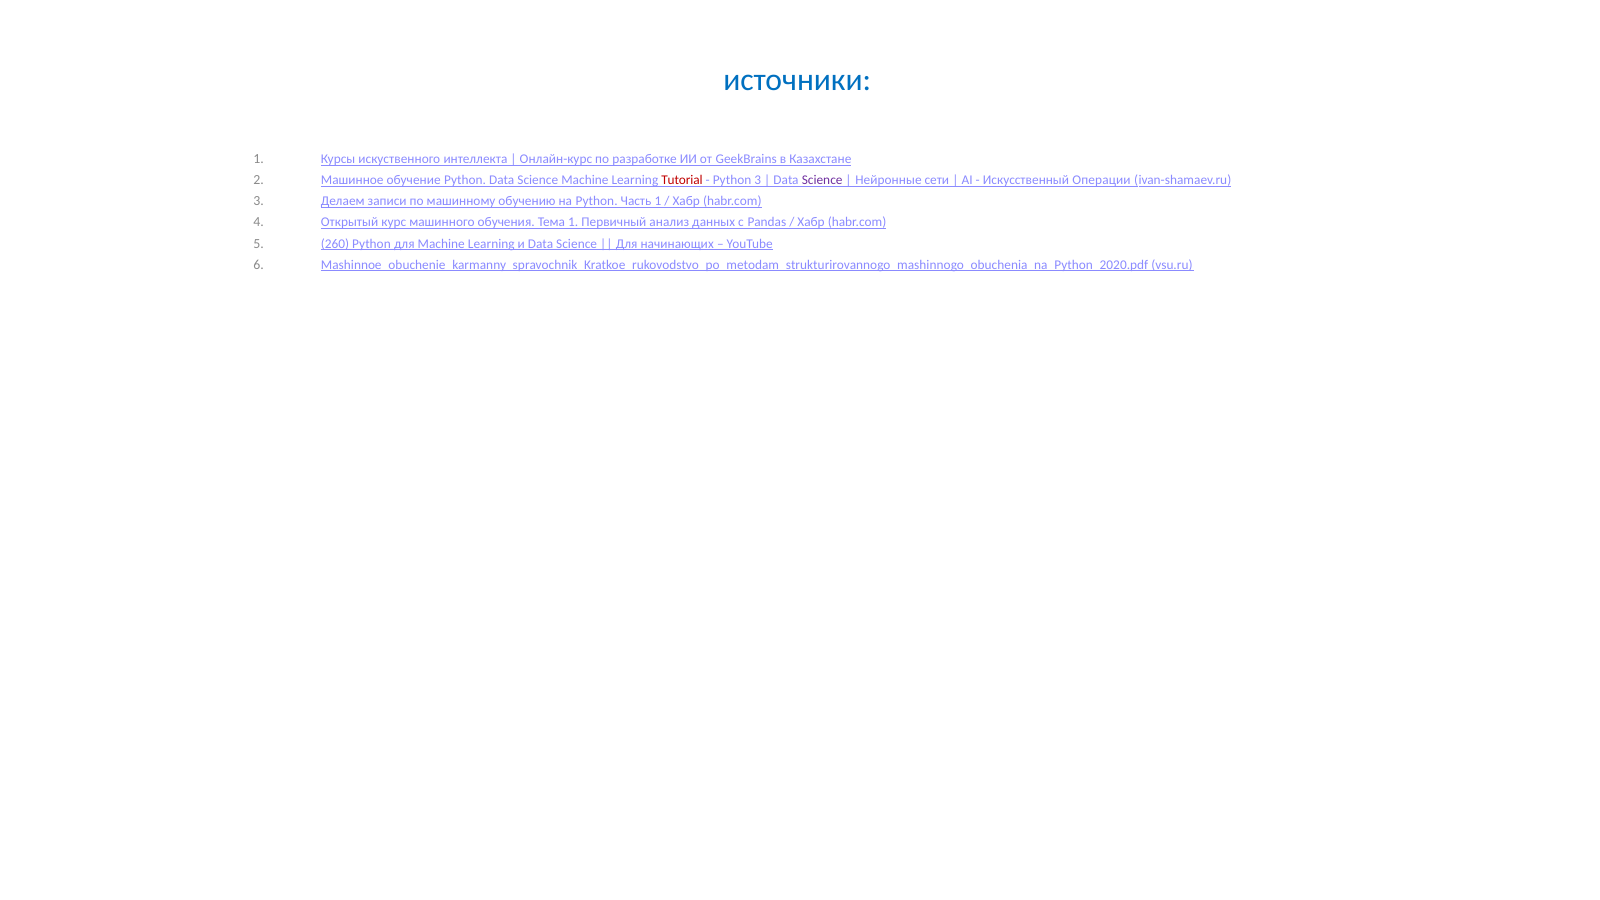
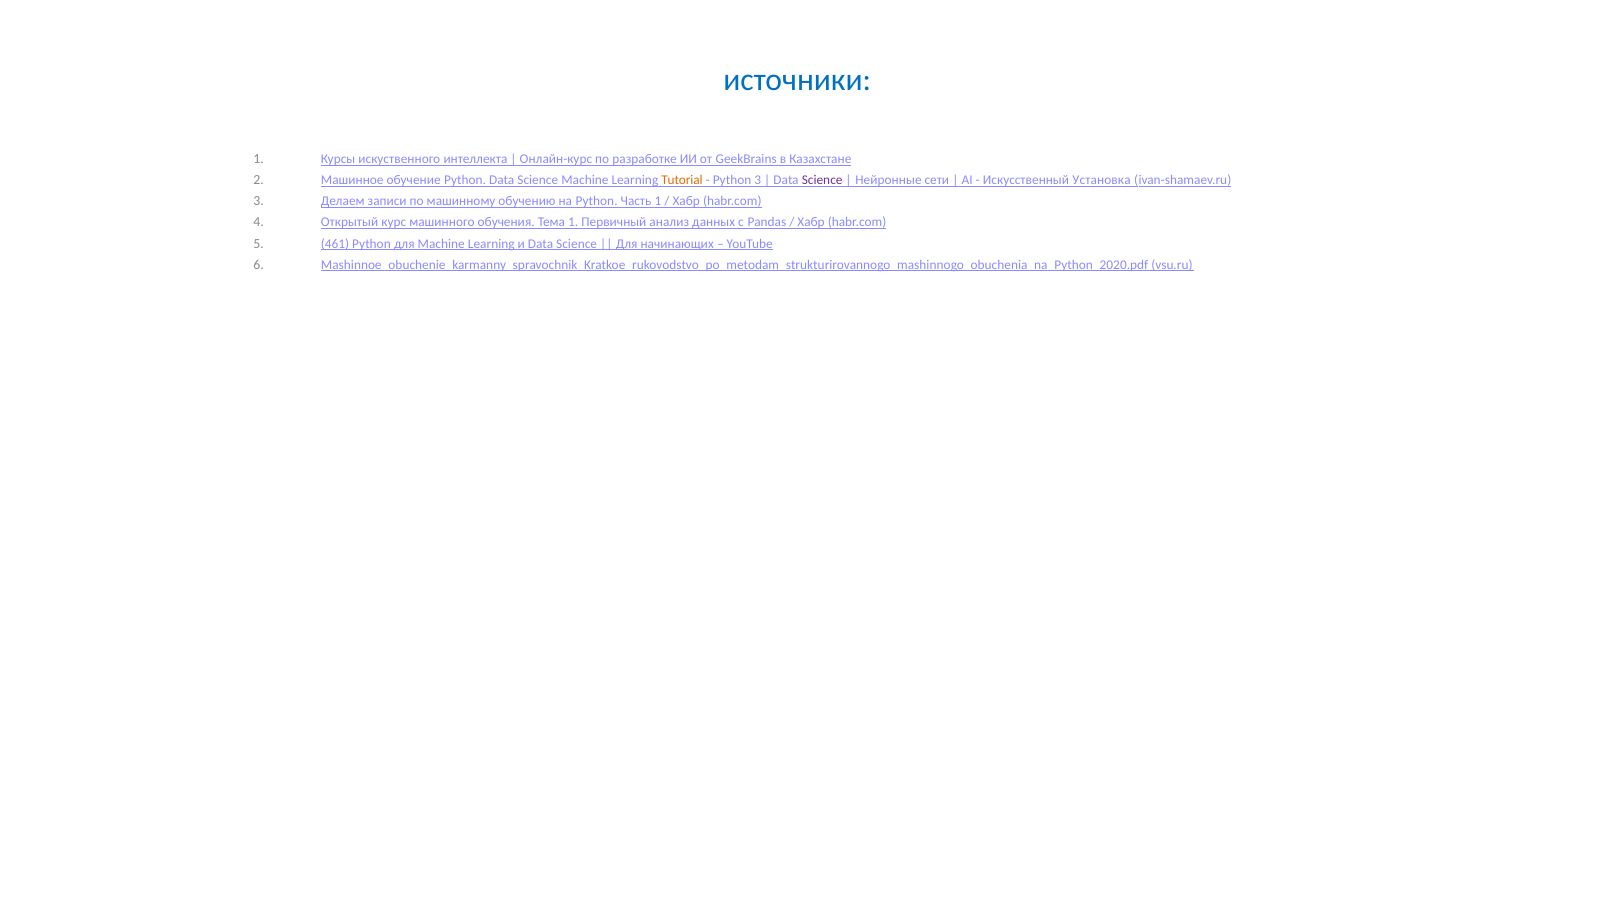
Tutorial colour: red -> orange (682, 180)
Операции: Операции -> Установка (1102, 180)
260: 260 -> 461 (335, 244)
